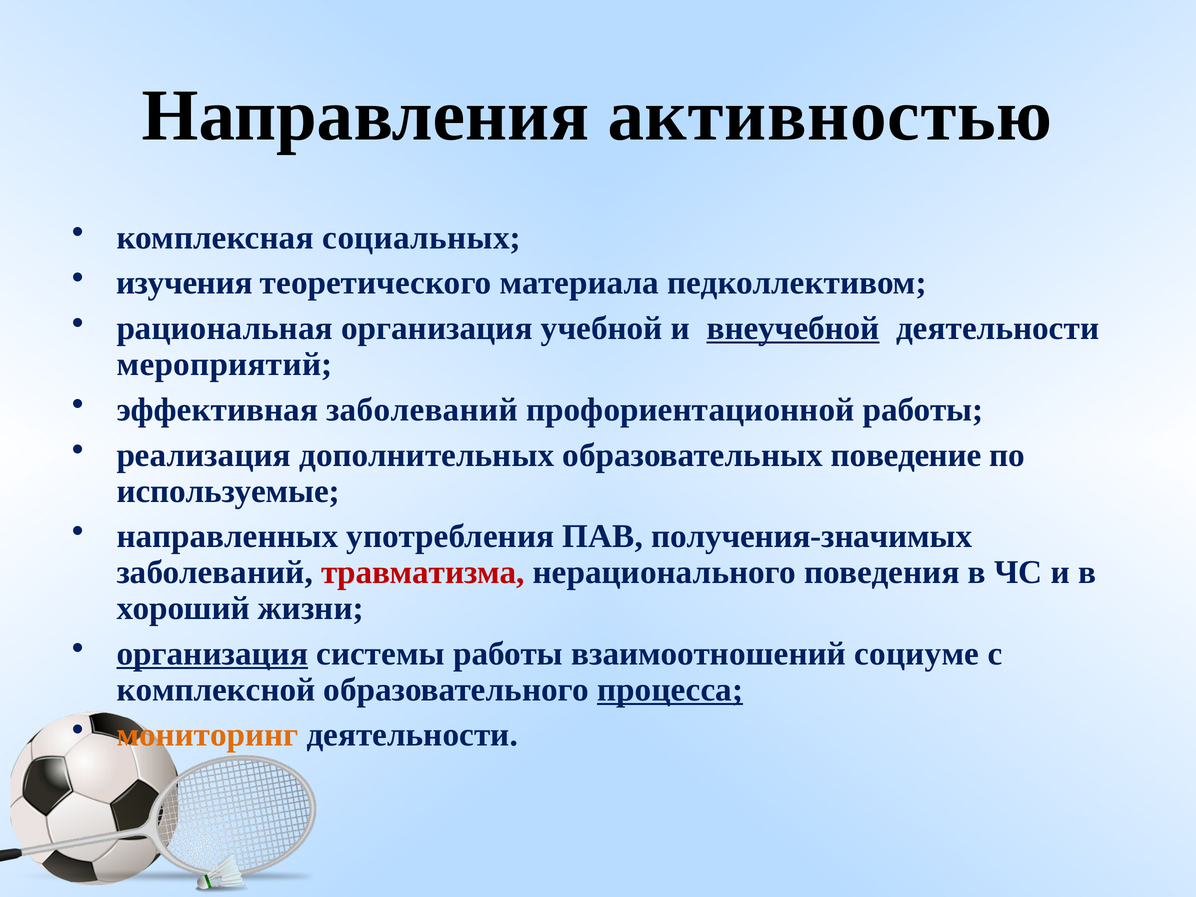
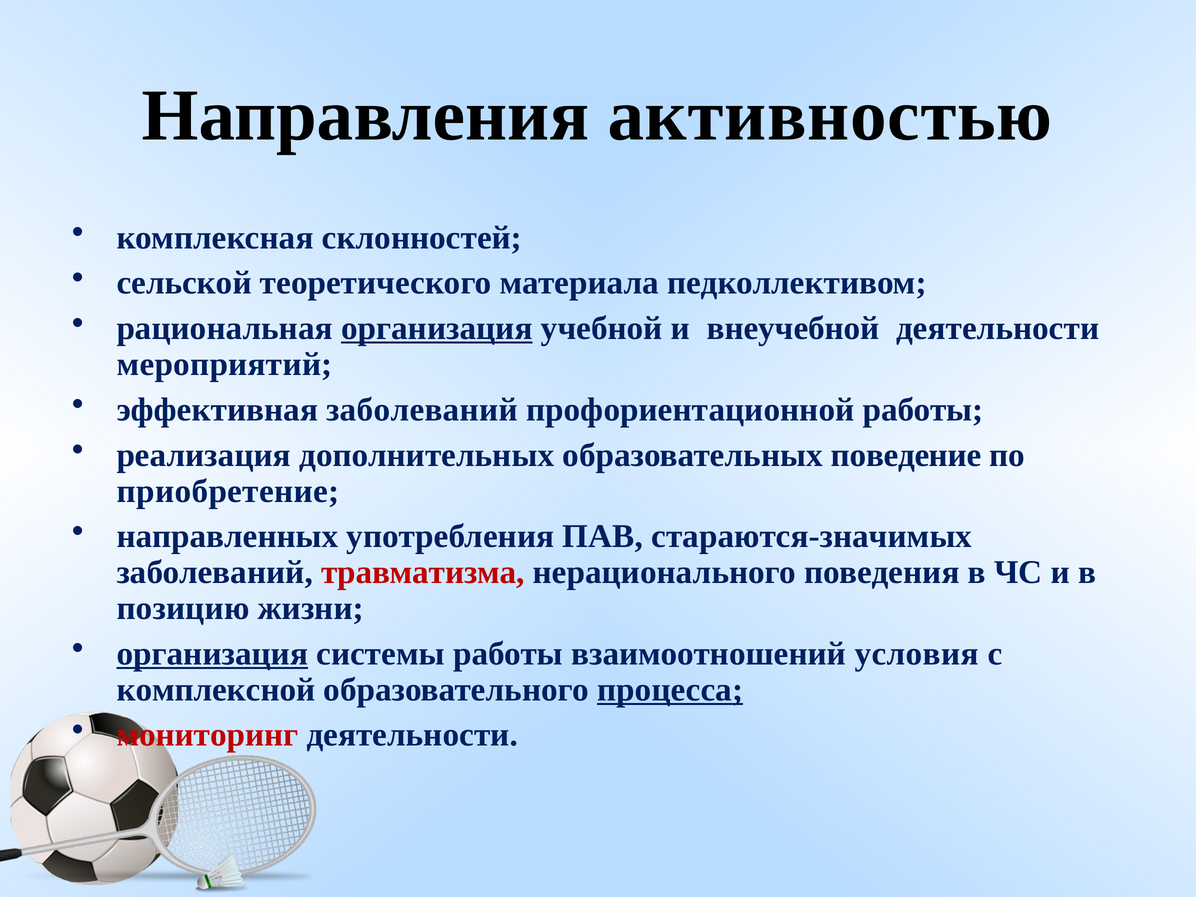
социальных: социальных -> склонностей (422, 238)
изучения: изучения -> сельской (184, 283)
организация underline: none -> present (437, 328)
внеучебной underline: present -> none (793, 328)
используемые: используемые -> приобретение (228, 491)
получения-значимых: получения-значимых -> стараются-значимых (812, 537)
хороший: хороший -> позицию (183, 608)
социуме: социуме -> условия (917, 654)
мониторинг colour: orange -> red (208, 735)
